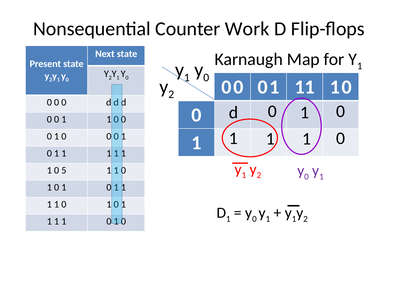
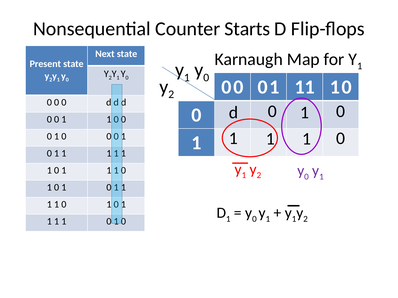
Work: Work -> Starts (247, 29)
5: 5 -> 1 (64, 171)
